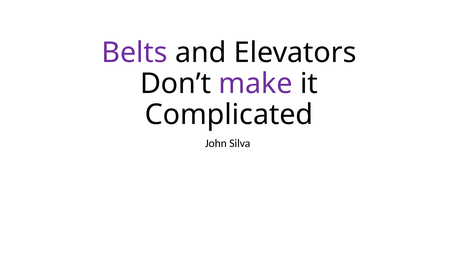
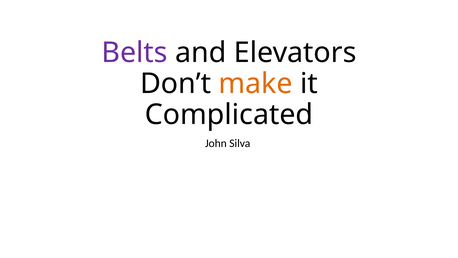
make colour: purple -> orange (256, 84)
